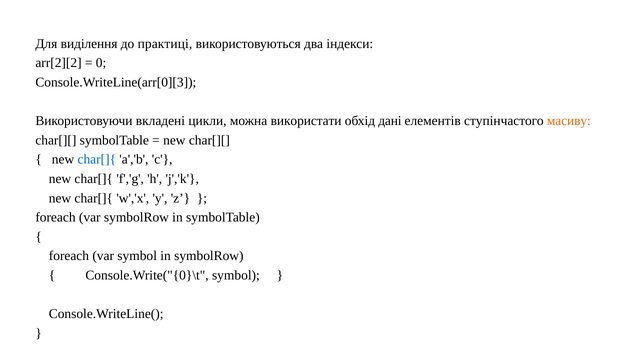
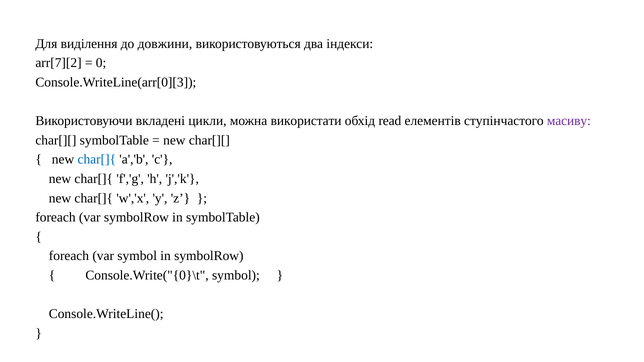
практиці: практиці -> довжини (165, 44)
arr[2][2: arr[2][2 -> arr[7][2 (58, 63)
дані: дані -> read (390, 121)
масиву colour: orange -> purple (569, 121)
